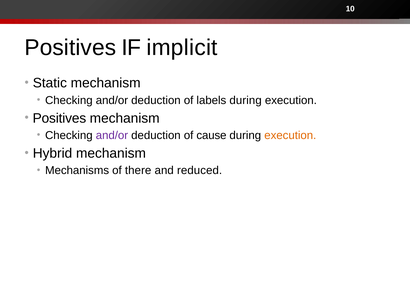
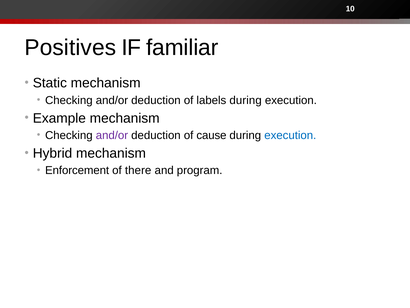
implicit: implicit -> familiar (182, 48)
Positives: Positives -> Example (59, 118)
execution colour: orange -> blue (290, 135)
Mechanisms: Mechanisms -> Enforcement (77, 170)
reduced: reduced -> program (200, 170)
